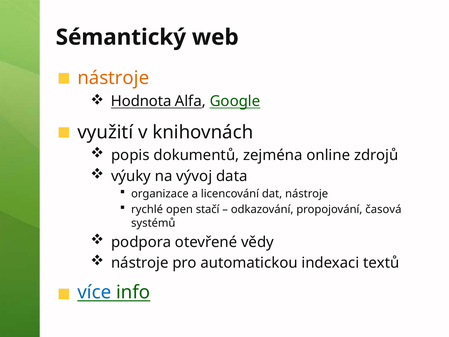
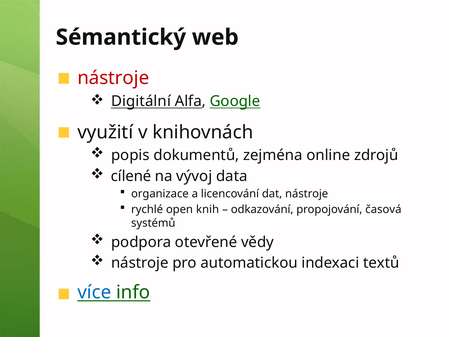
nástroje colour: orange -> red (113, 78)
Hodnota: Hodnota -> Digitální (141, 101)
výuky: výuky -> cílené (131, 176)
stačí: stačí -> knih (208, 209)
